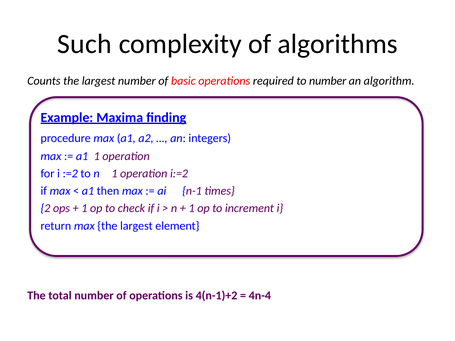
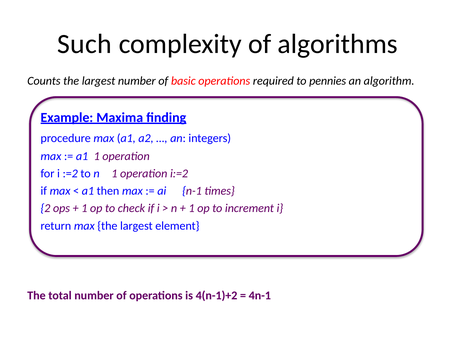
to number: number -> pennies (328, 81)
4n-4: 4n-4 -> 4n-1 (260, 296)
